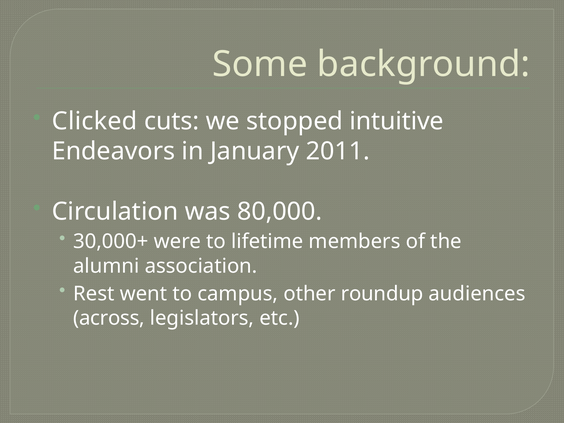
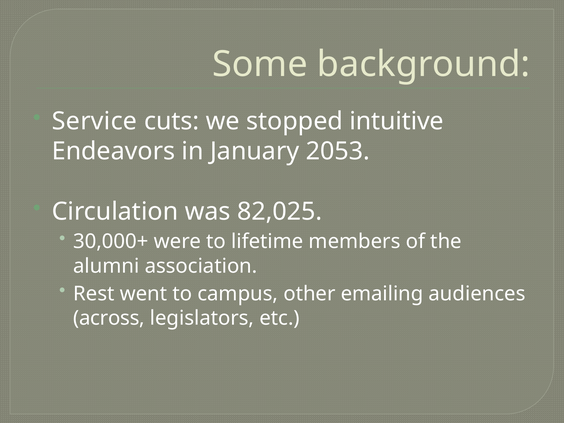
Clicked: Clicked -> Service (95, 121)
2011: 2011 -> 2053 (338, 151)
80,000: 80,000 -> 82,025 (280, 211)
roundup: roundup -> emailing (382, 294)
